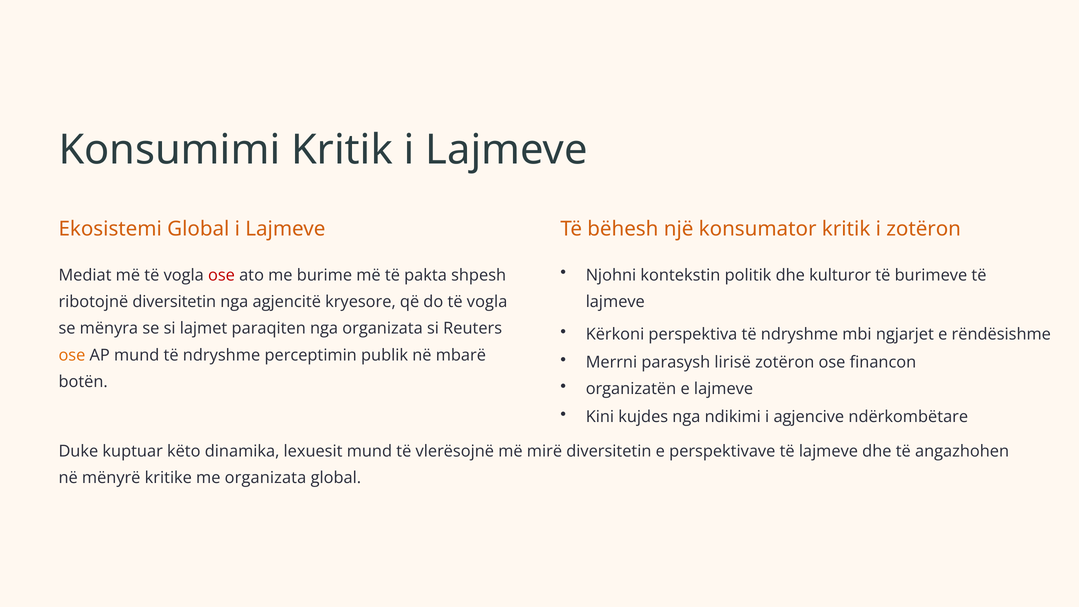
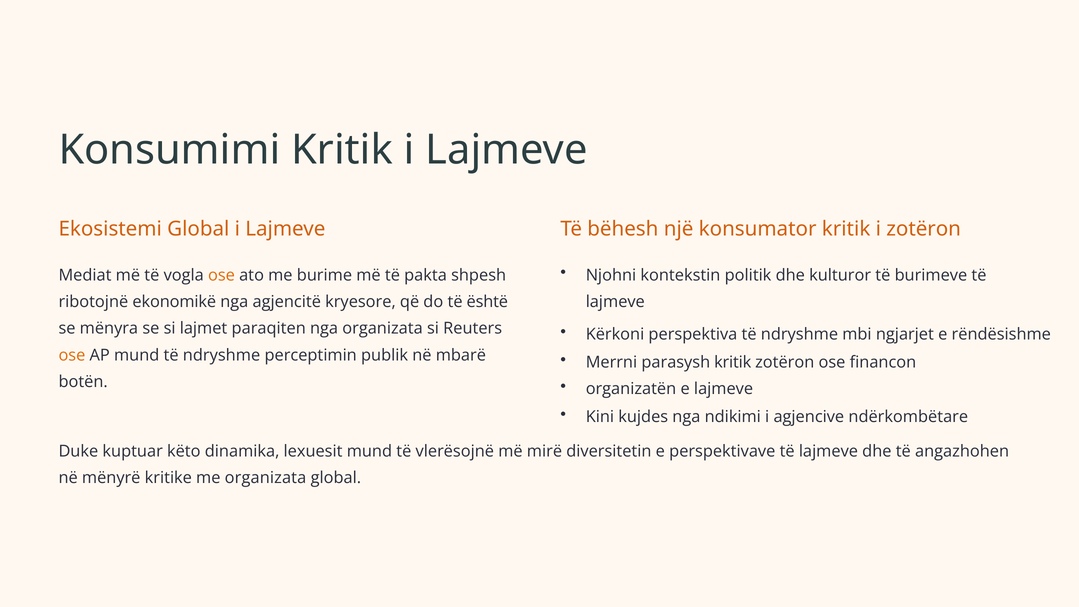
ose colour: red -> orange (221, 275)
ribotojnë diversitetin: diversitetin -> ekonomikë (174, 302)
do të vogla: vogla -> është (487, 302)
parasysh lirisë: lirisë -> kritik (733, 362)
